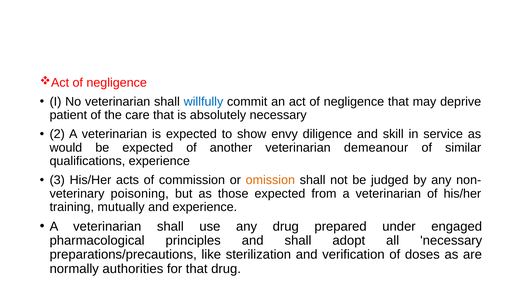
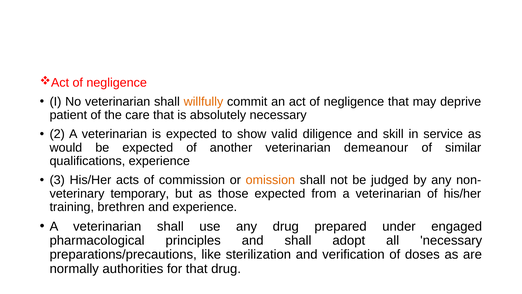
willfully colour: blue -> orange (203, 101)
envy: envy -> valid (284, 134)
poisoning: poisoning -> temporary (140, 193)
mutually: mutually -> brethren (121, 207)
